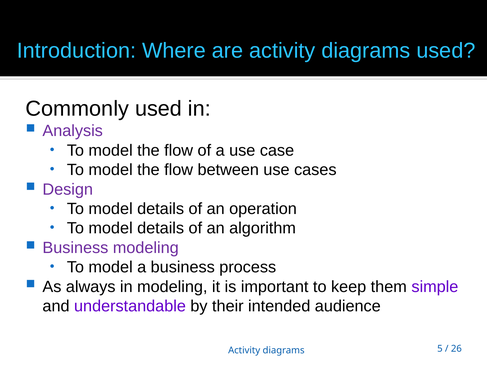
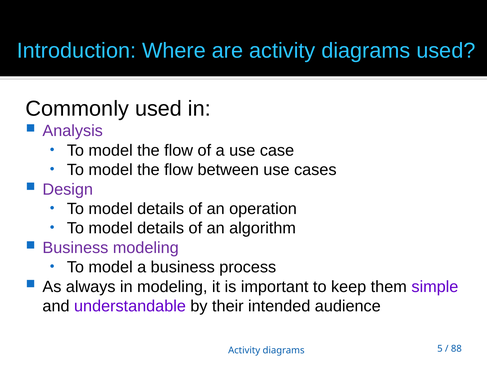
26: 26 -> 88 (456, 349)
